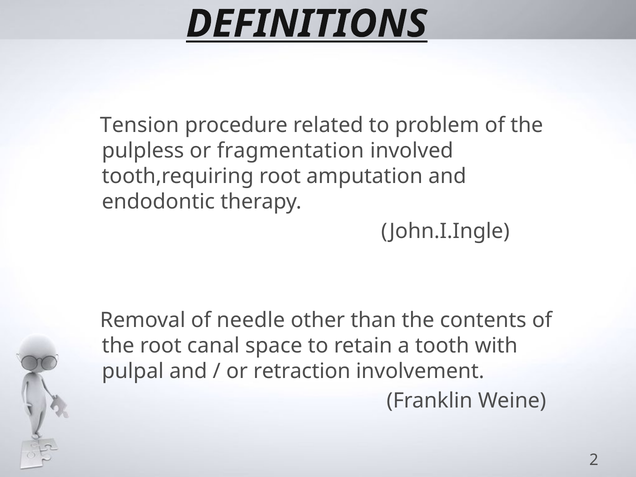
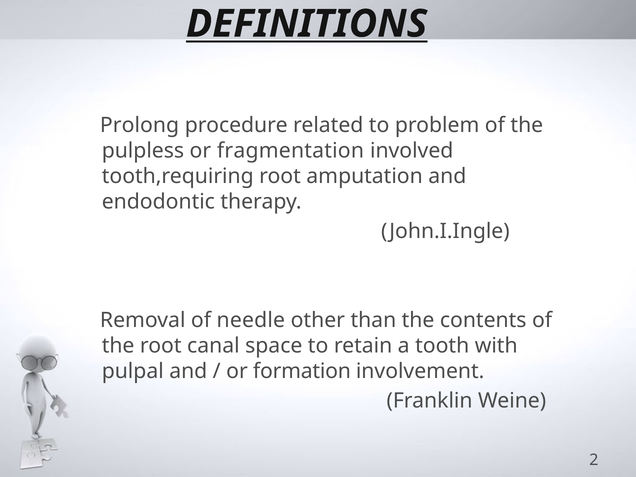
Tension: Tension -> Prolong (140, 125)
retraction: retraction -> formation (302, 371)
